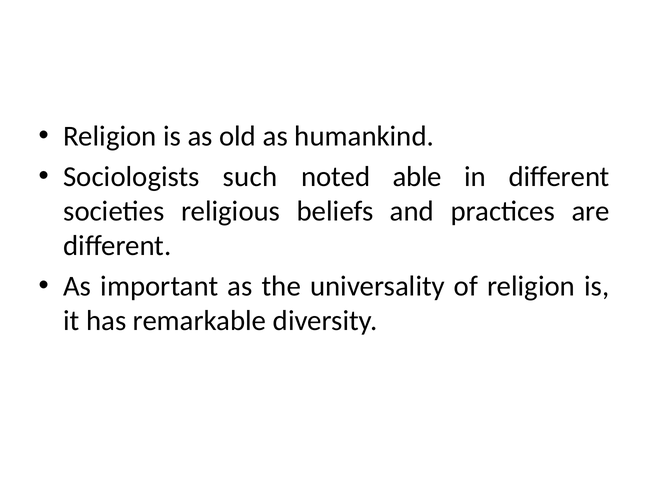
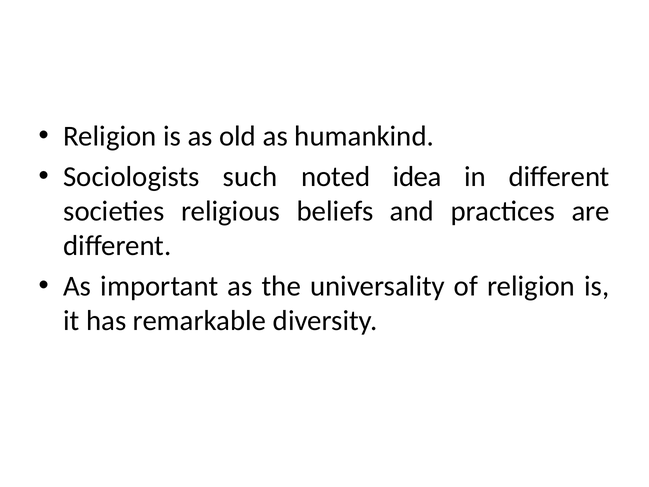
able: able -> idea (417, 177)
